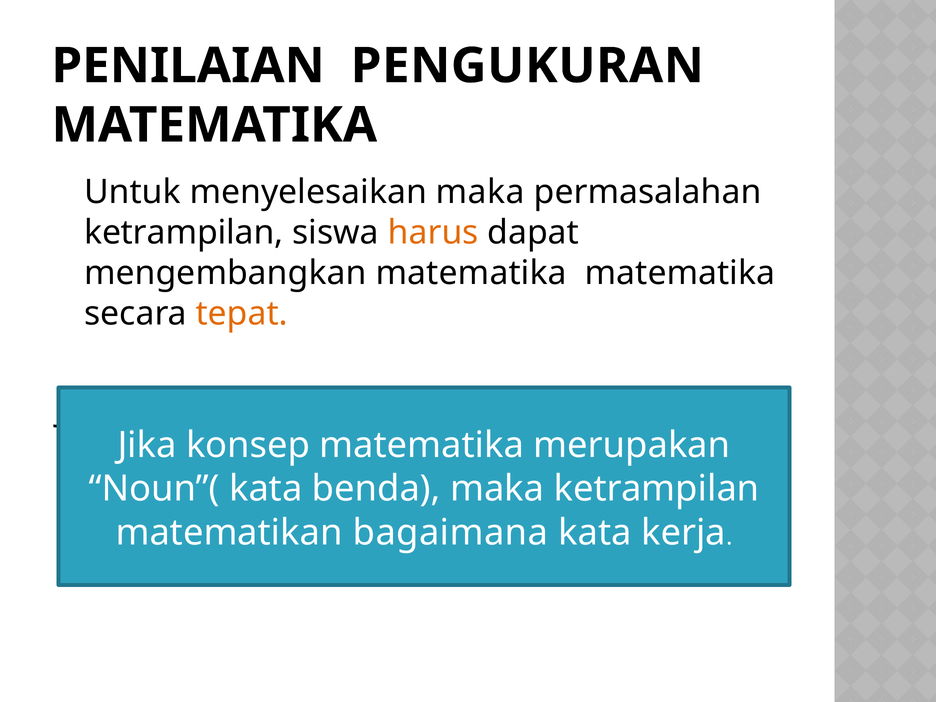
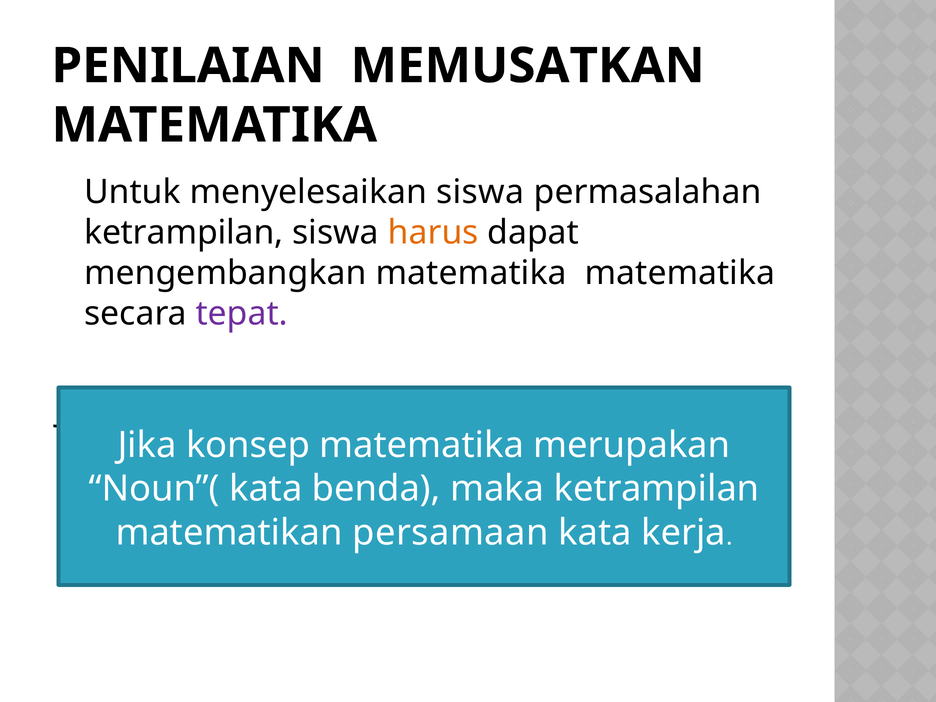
PENGUKURAN: PENGUKURAN -> MEMUSATKAN (528, 66)
menyelesaikan maka: maka -> siswa (480, 192)
tepat colour: orange -> purple (242, 314)
bagaimana: bagaimana -> persamaan (450, 532)
